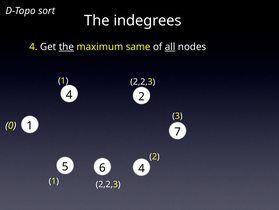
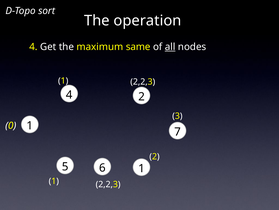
indegrees: indegrees -> operation (147, 20)
the underline: present -> none (66, 47)
5 4: 4 -> 1 (141, 168)
